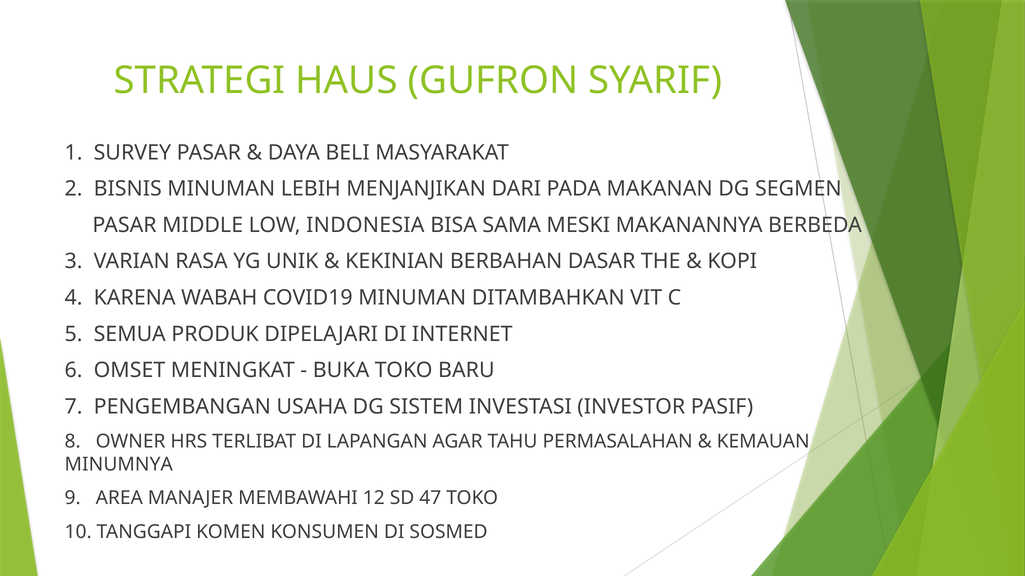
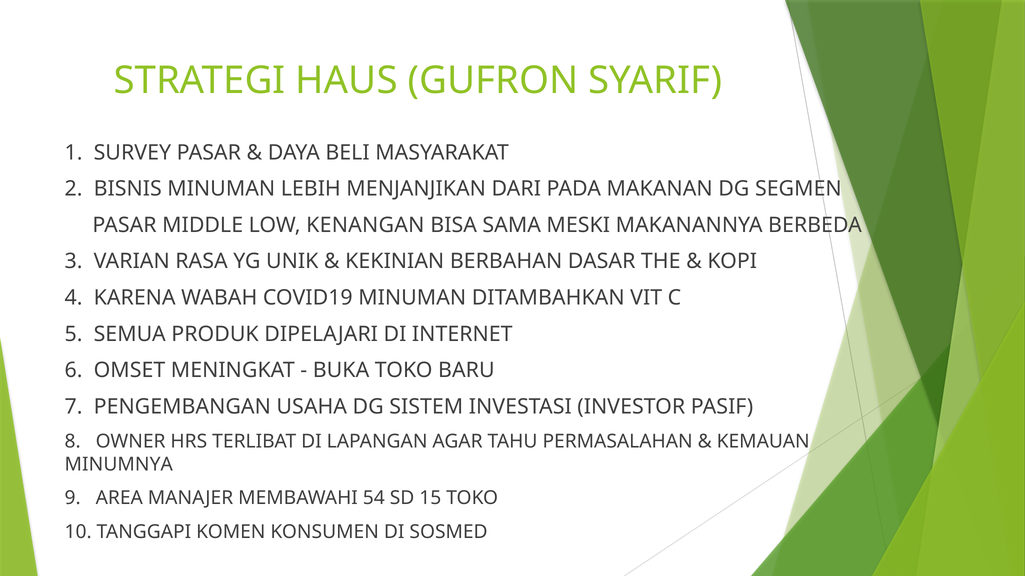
INDONESIA: INDONESIA -> KENANGAN (365, 225)
12: 12 -> 54 (374, 499)
47: 47 -> 15 (430, 499)
